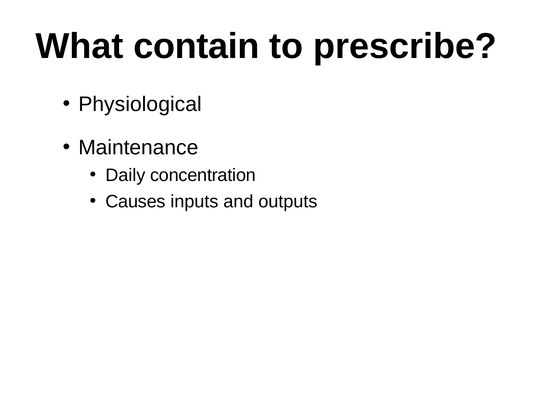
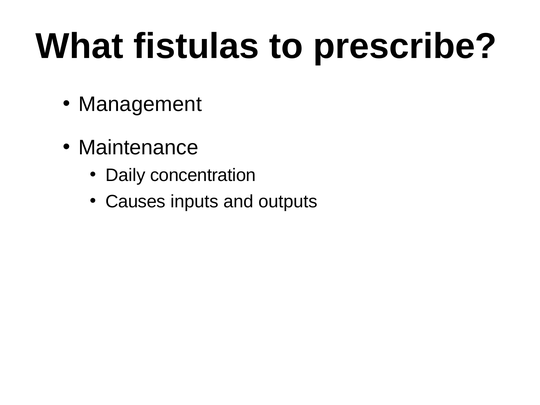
contain: contain -> fistulas (196, 46)
Physiological: Physiological -> Management (140, 104)
